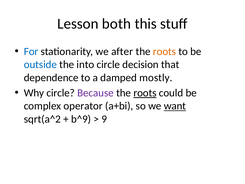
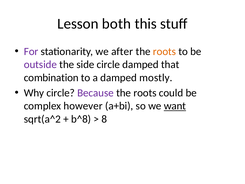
For colour: blue -> purple (31, 51)
outside colour: blue -> purple (40, 64)
into: into -> side (85, 64)
circle decision: decision -> damped (141, 64)
dependence: dependence -> combination (51, 78)
roots underline: present -> none (145, 93)
operator: operator -> however (83, 106)
b^9: b^9 -> b^8 (81, 119)
9: 9 -> 8 (104, 119)
